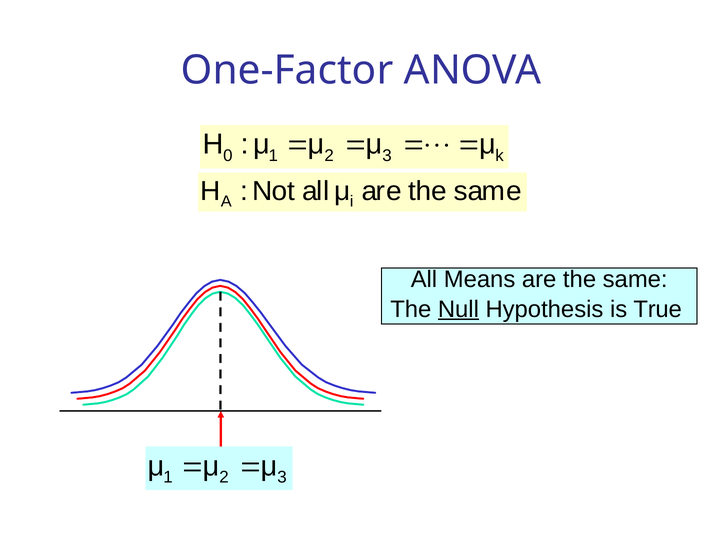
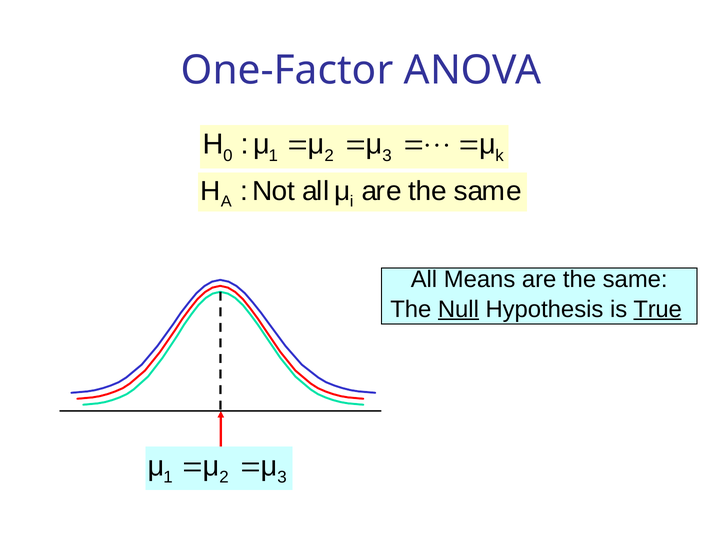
True underline: none -> present (658, 309)
